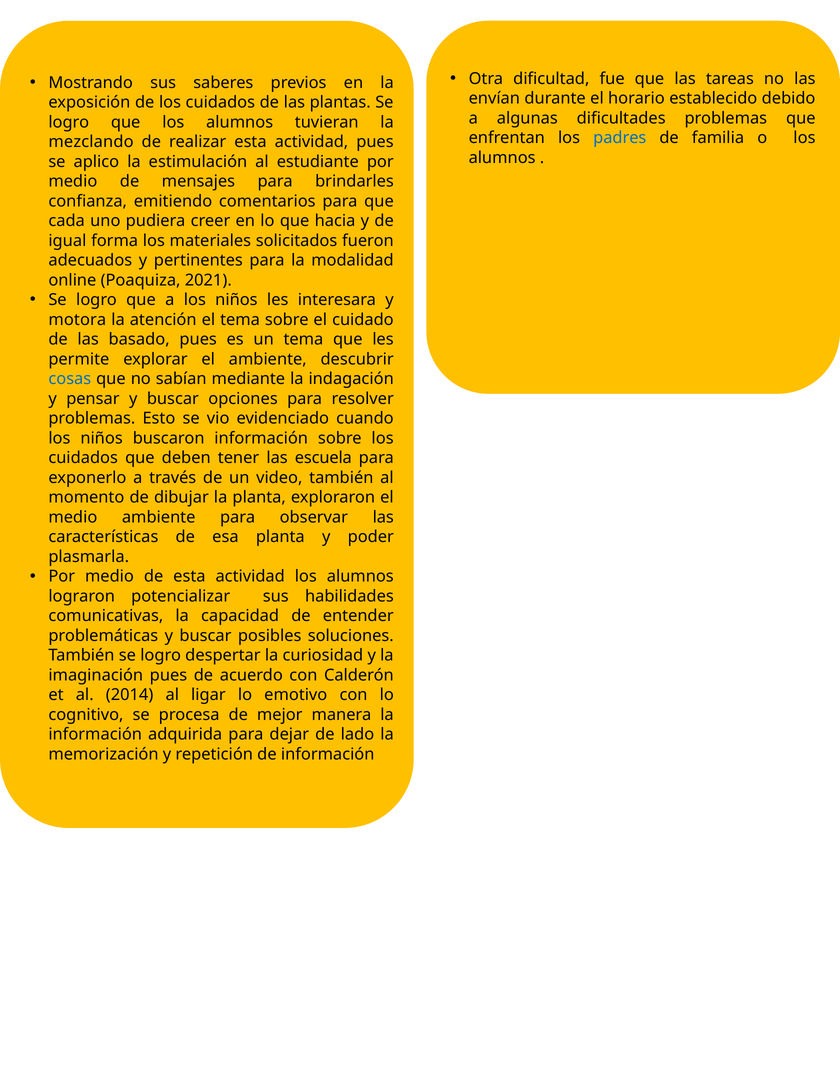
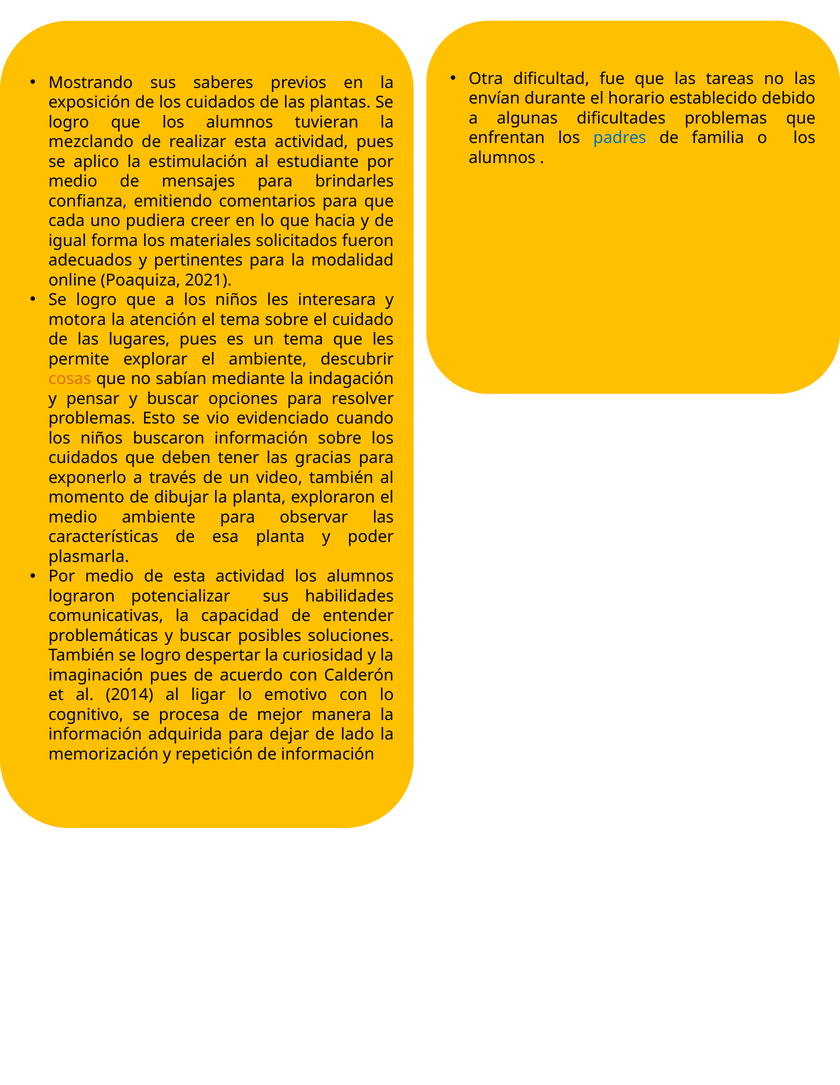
basado: basado -> lugares (139, 339)
cosas colour: blue -> orange (70, 379)
escuela: escuela -> gracias (323, 458)
